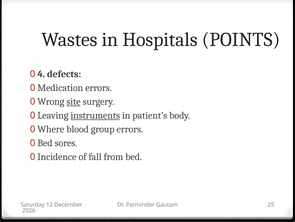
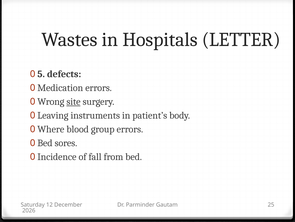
POINTS: POINTS -> LETTER (241, 39)
4: 4 -> 5 (41, 74)
instruments underline: present -> none (95, 115)
